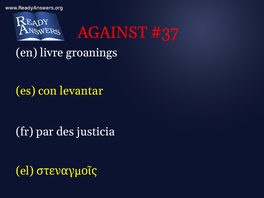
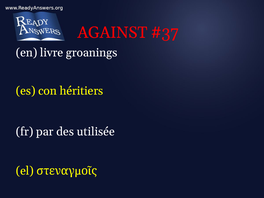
levantar: levantar -> héritiers (81, 91)
justicia: justicia -> utilisée (96, 132)
